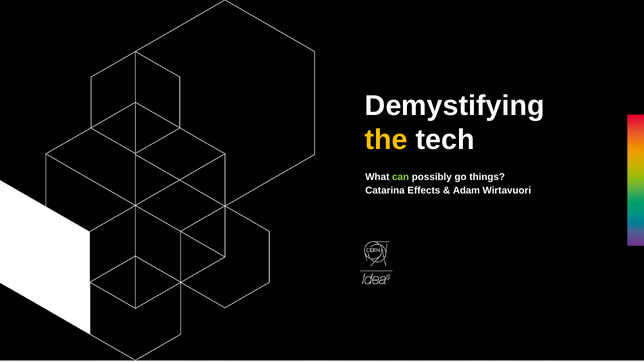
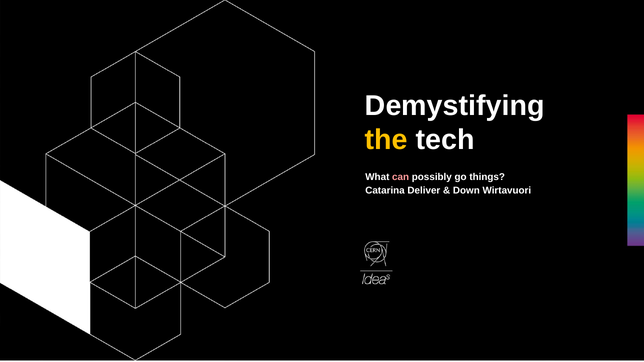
can colour: light green -> pink (401, 177)
Effects: Effects -> Deliver (424, 191)
Adam: Adam -> Down (466, 191)
